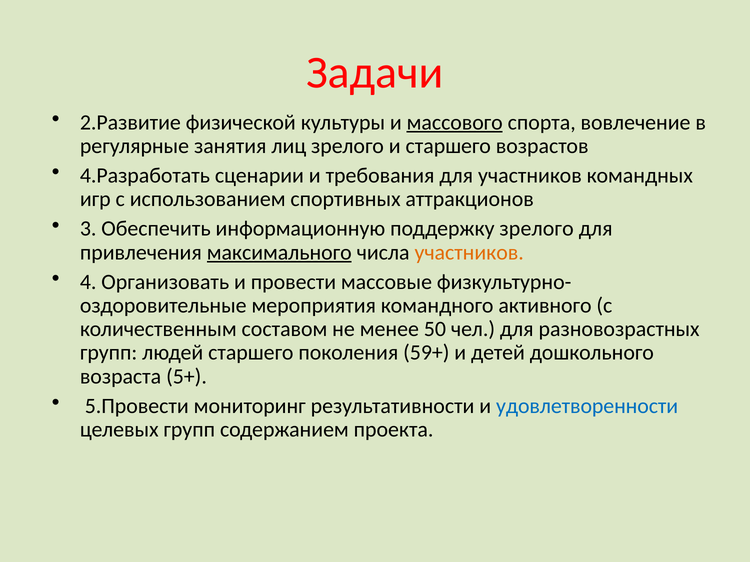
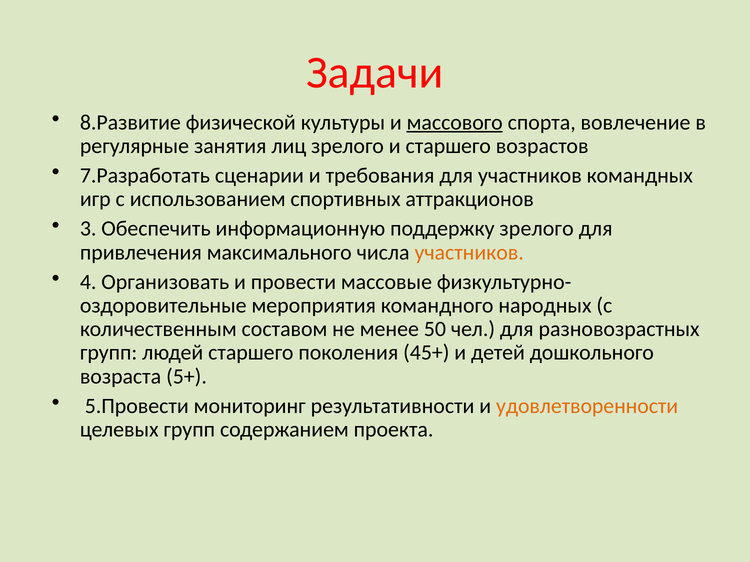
2.Развитие: 2.Развитие -> 8.Развитие (130, 122)
4.Разработать: 4.Разработать -> 7.Разработать (145, 176)
максимального underline: present -> none (279, 253)
активного: активного -> народных (545, 306)
59+: 59+ -> 45+ (426, 353)
удовлетворенности colour: blue -> orange (587, 406)
